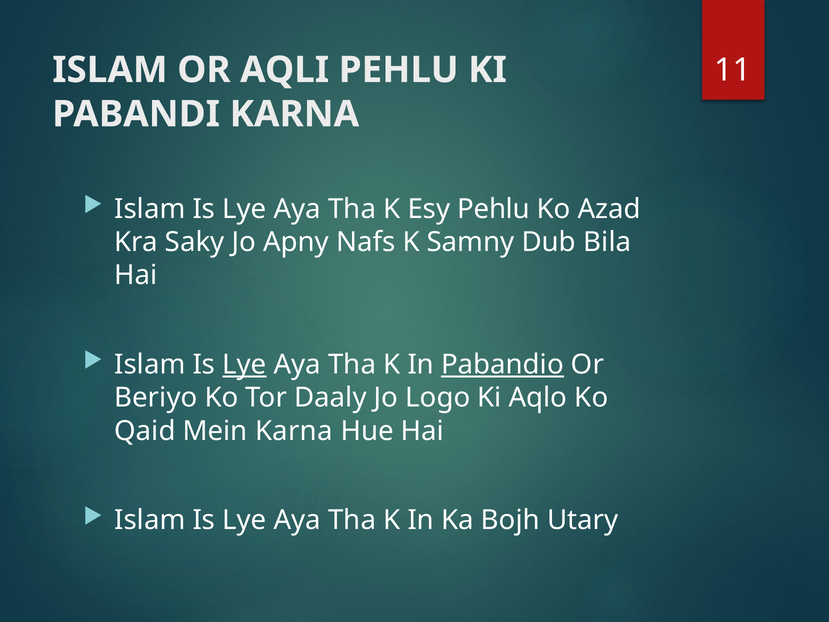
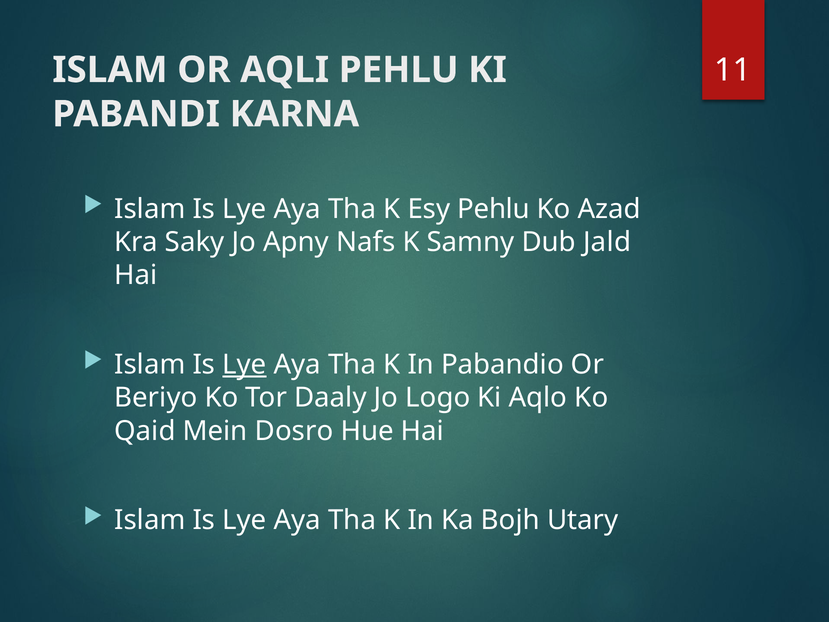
Bila: Bila -> Jald (607, 242)
Pabandio underline: present -> none (502, 364)
Mein Karna: Karna -> Dosro (294, 431)
